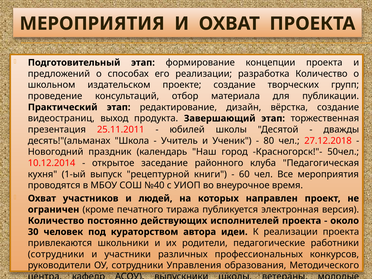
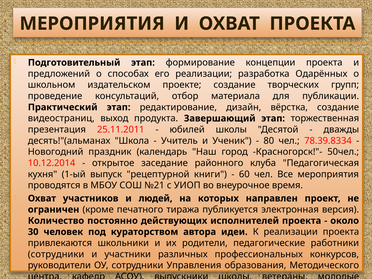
разработка Количество: Количество -> Одарённых (321, 74)
27.12.2018: 27.12.2018 -> 78.39.8334 (328, 141)
№40: №40 -> №21 (154, 185)
